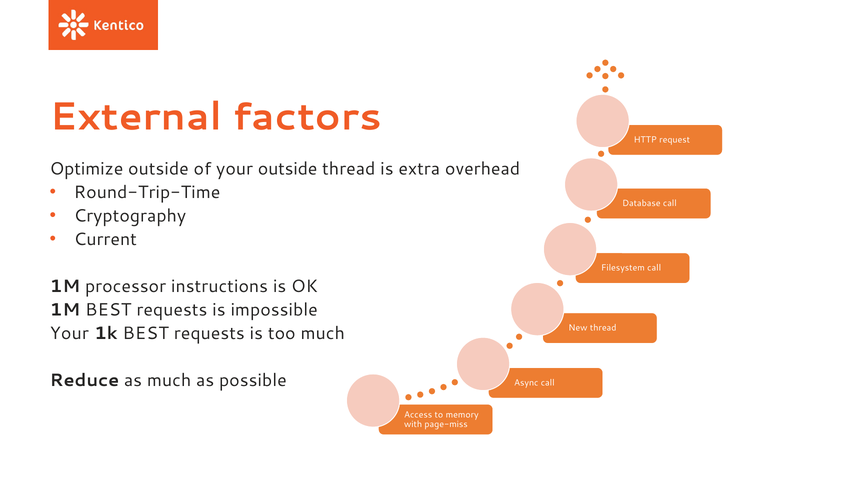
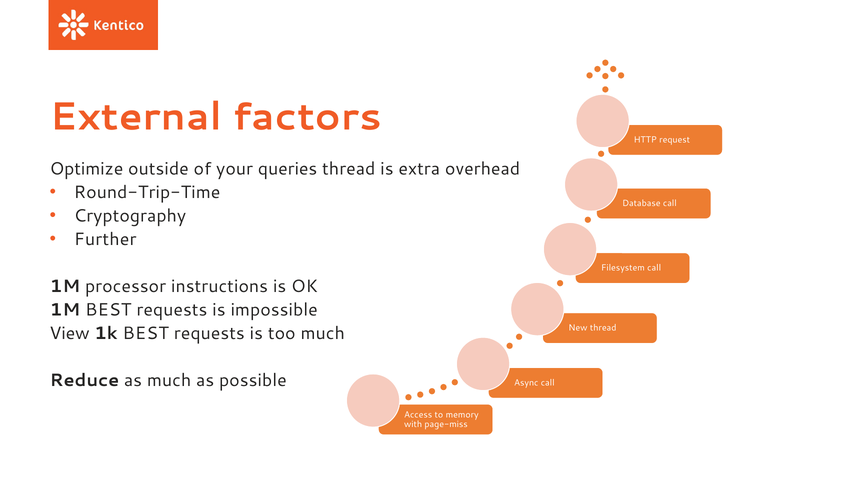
your outside: outside -> queries (288, 169)
Current: Current -> Further (105, 239)
Your: Your -> View (70, 333)
